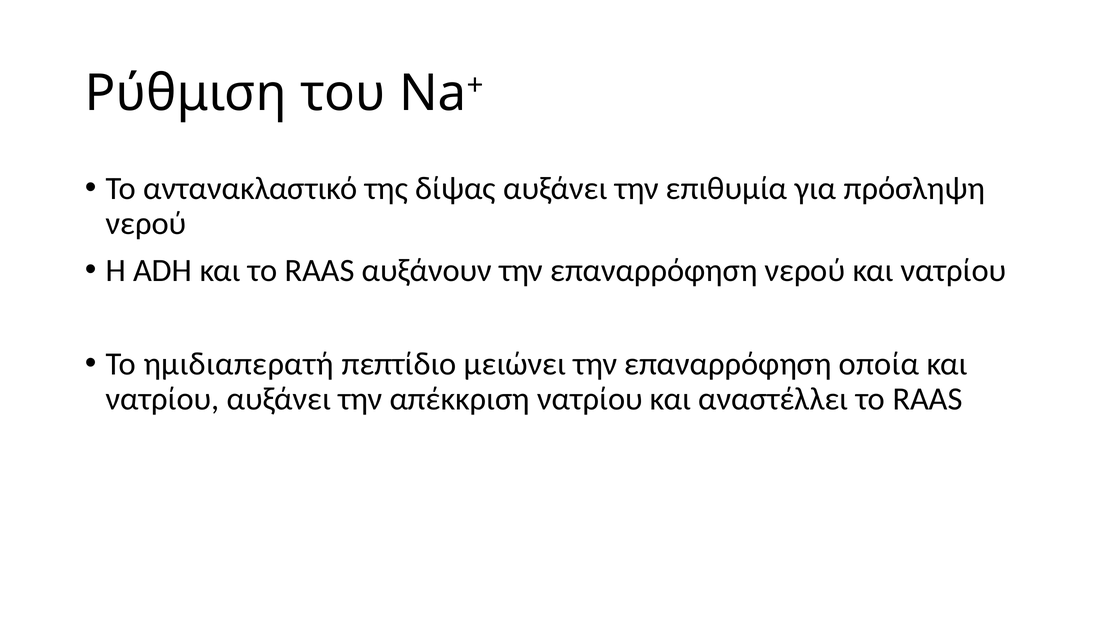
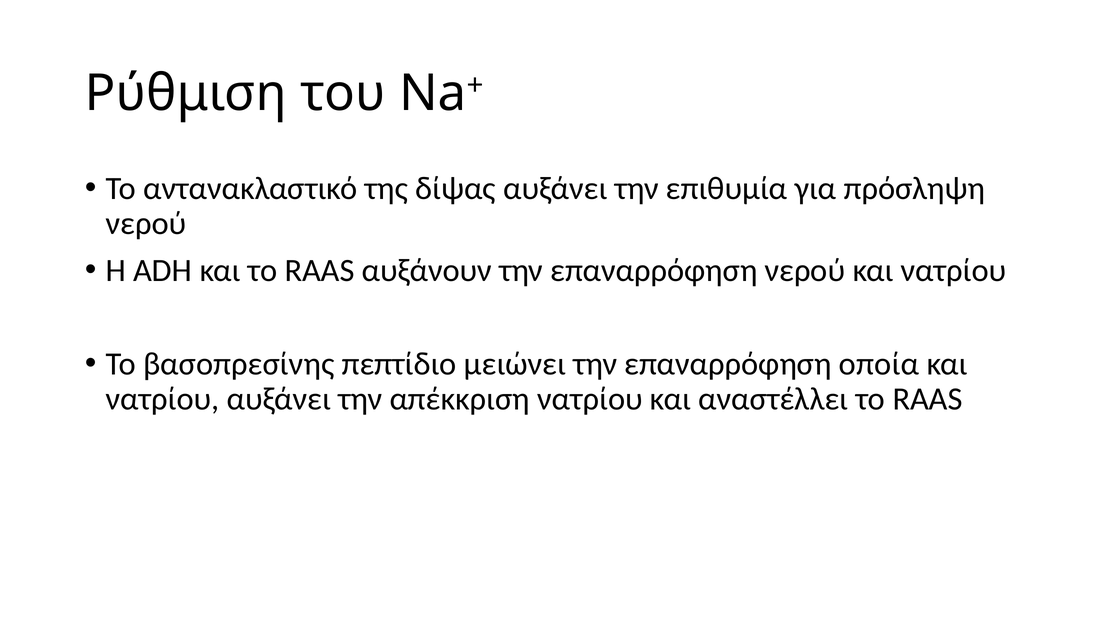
ημιδιαπερατή: ημιδιαπερατή -> βασοπρεσίνης (239, 364)
